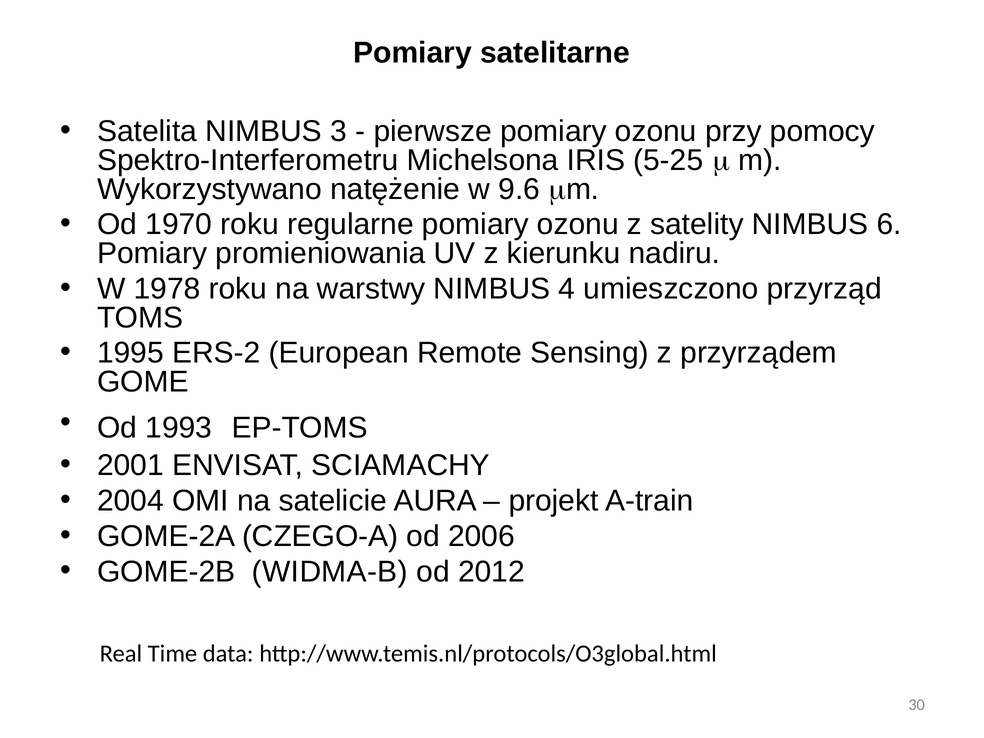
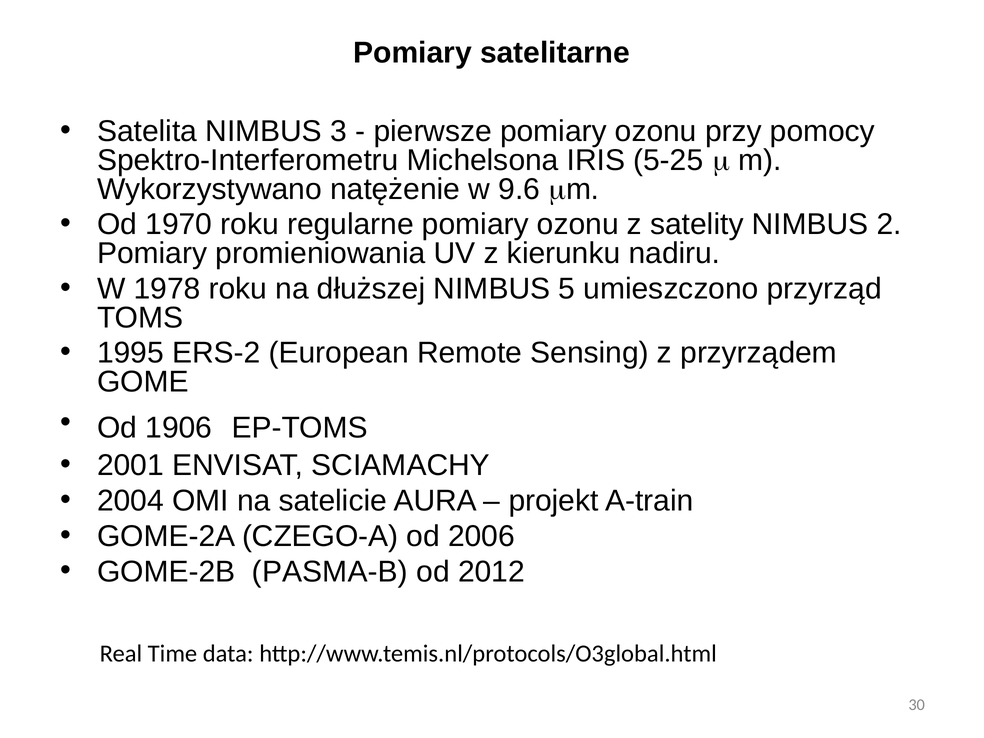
6: 6 -> 2 (889, 224)
warstwy: warstwy -> dłuższej (371, 289)
4: 4 -> 5 (567, 289)
1993: 1993 -> 1906 (179, 428)
WIDMA-B: WIDMA-B -> PASMA-B (330, 572)
